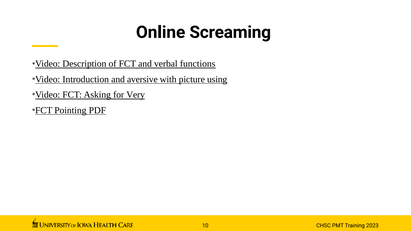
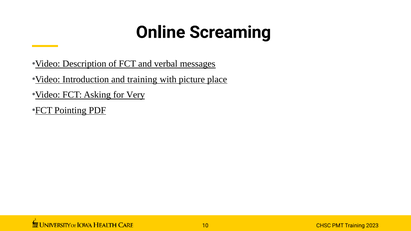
functions: functions -> messages (198, 64)
and aversive: aversive -> training (142, 79)
using: using -> place (217, 79)
